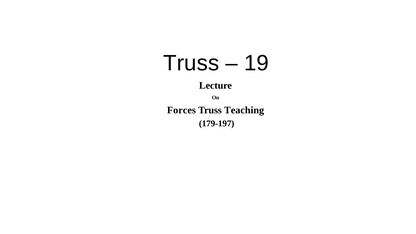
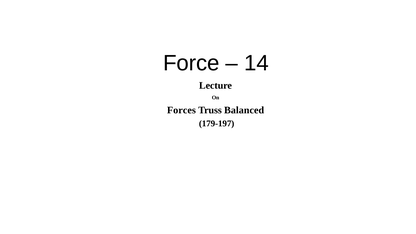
Truss: Truss -> Force (191, 63)
19: 19 -> 14 (256, 63)
Teaching: Teaching -> Balanced (244, 110)
